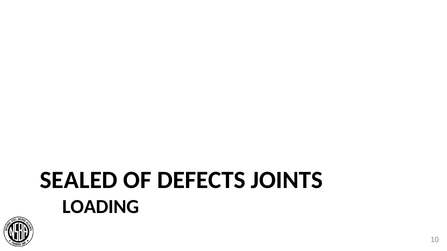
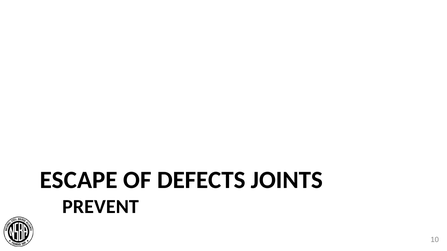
SEALED: SEALED -> ESCAPE (79, 180)
LOADING: LOADING -> PREVENT (101, 207)
